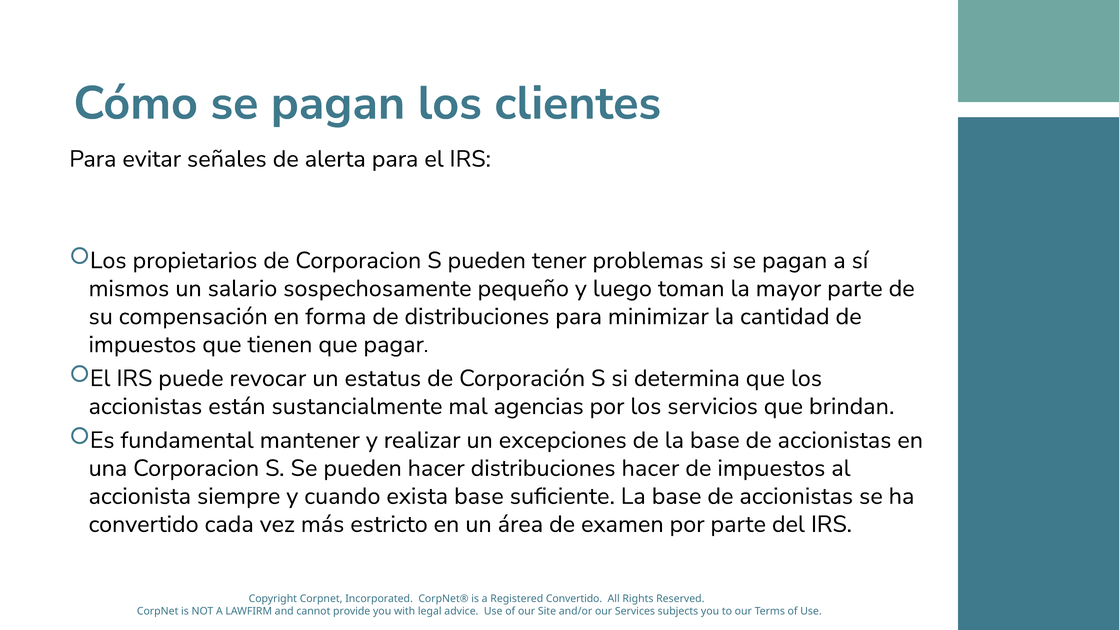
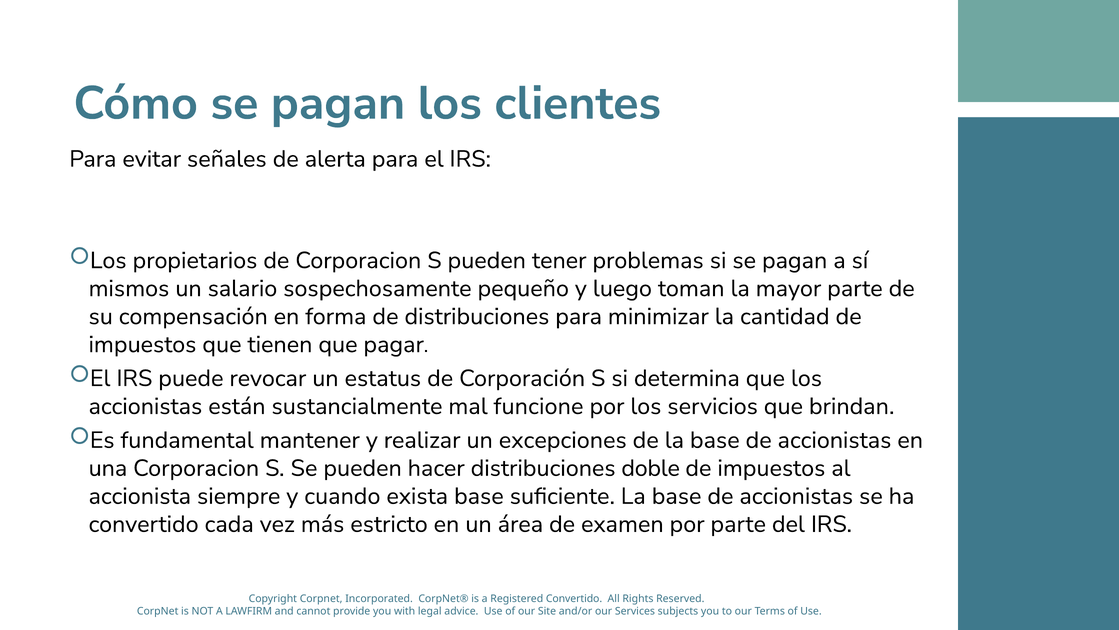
agencias: agencias -> funcione (539, 406)
distribuciones hacer: hacer -> doble (651, 468)
